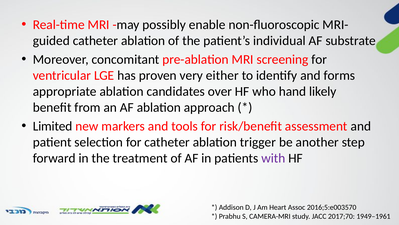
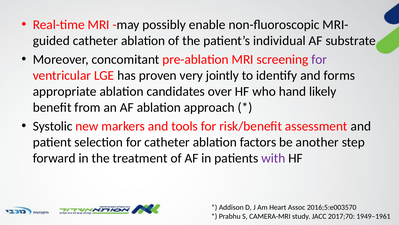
for colour: black -> purple (319, 59)
either: either -> jointly (222, 75)
Limited: Limited -> Systolic (53, 126)
trigger: trigger -> factors (258, 142)
